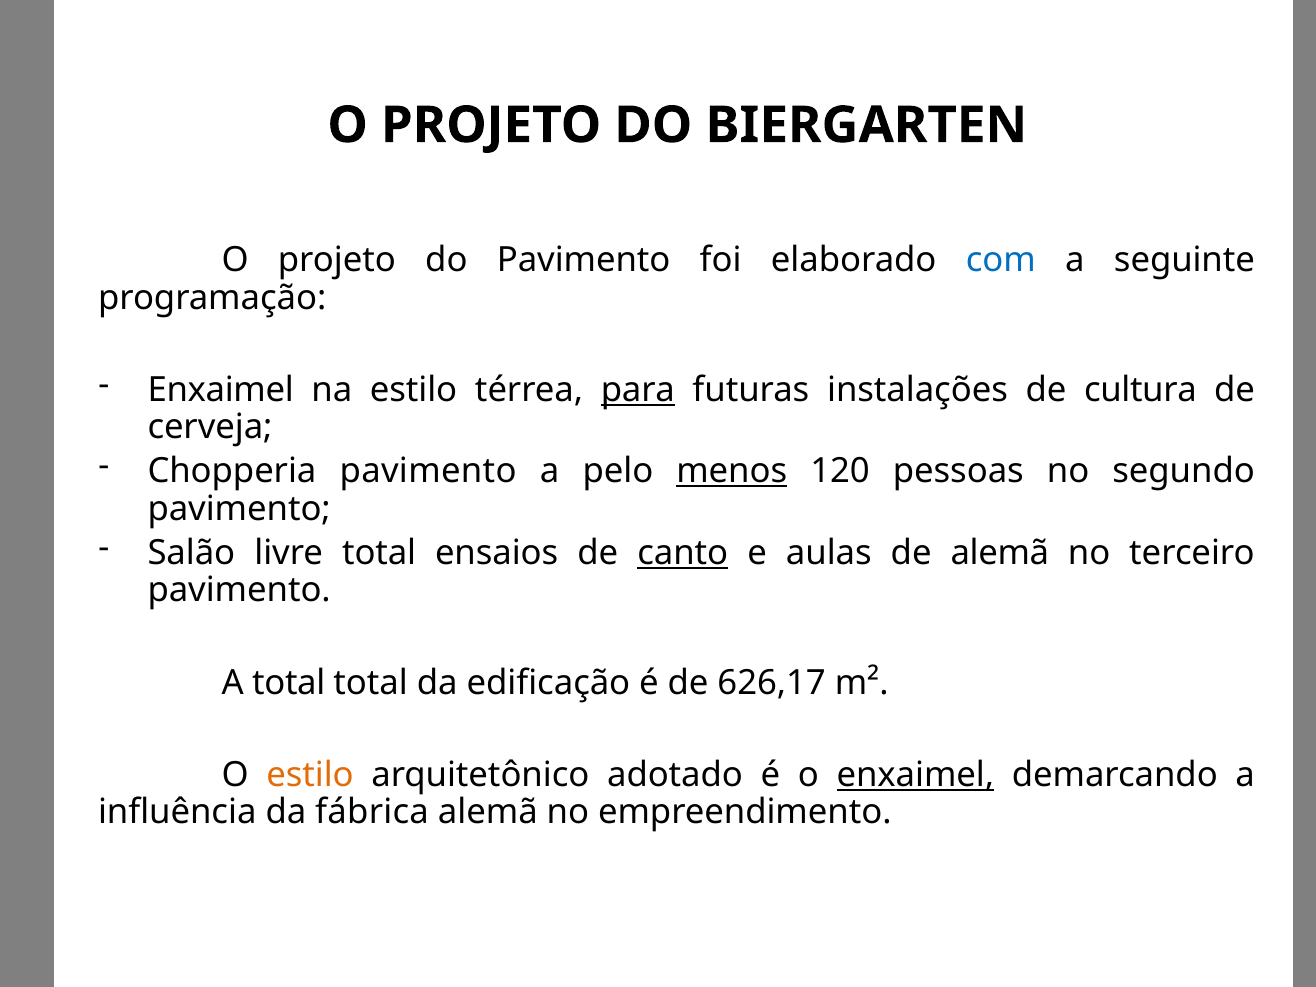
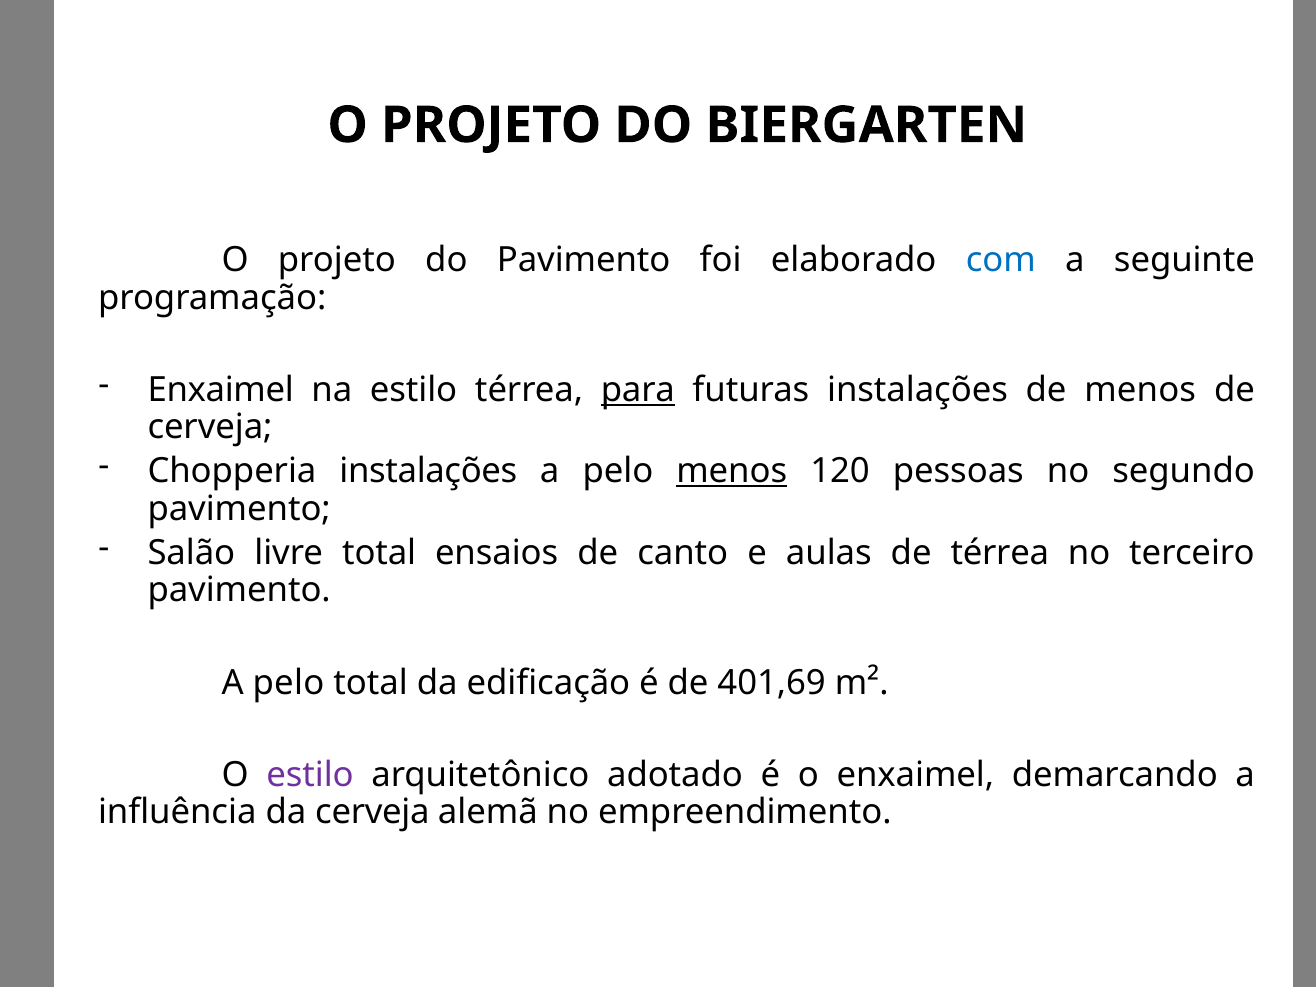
de cultura: cultura -> menos (1140, 390)
Chopperia pavimento: pavimento -> instalações (428, 471)
canto underline: present -> none (683, 553)
de alemã: alemã -> térrea (1000, 553)
total: total -> pelo (288, 683)
626,17: 626,17 -> 401,69 (772, 683)
estilo colour: orange -> purple (310, 775)
enxaimel underline: present -> none (915, 775)
da fábrica: fábrica -> cerveja (372, 812)
